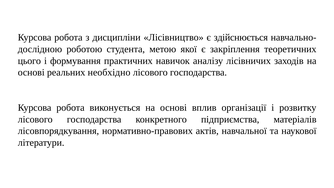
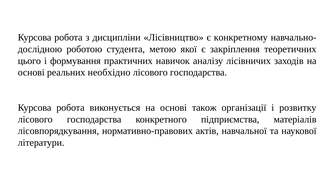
здійснюється: здійснюється -> конкретному (241, 37)
вплив: вплив -> також (204, 108)
